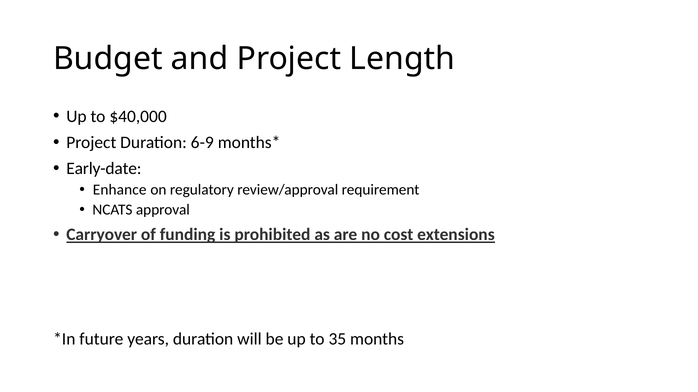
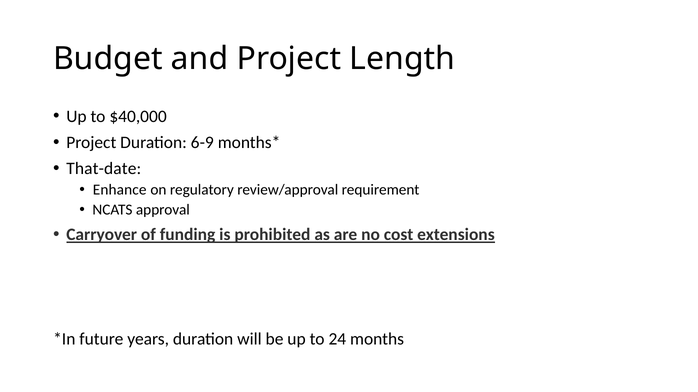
Early-date: Early-date -> That-date (104, 169)
35: 35 -> 24 (337, 339)
